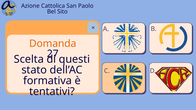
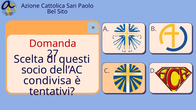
Domanda colour: orange -> red (53, 44)
stato: stato -> socio (34, 70)
formativa: formativa -> condivisa (47, 81)
